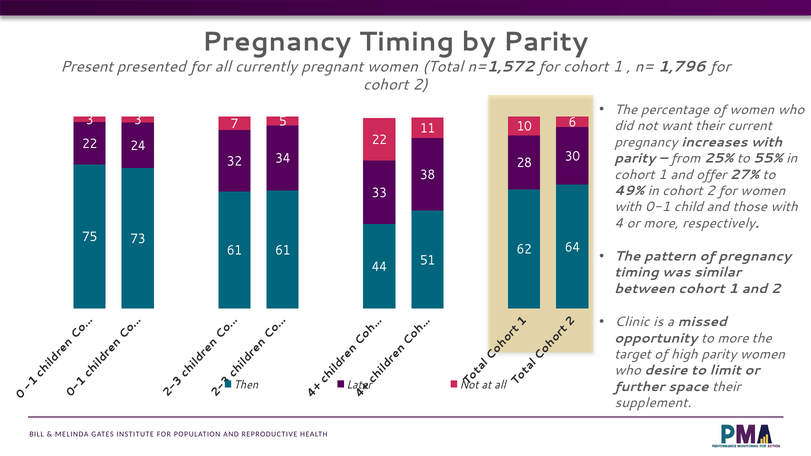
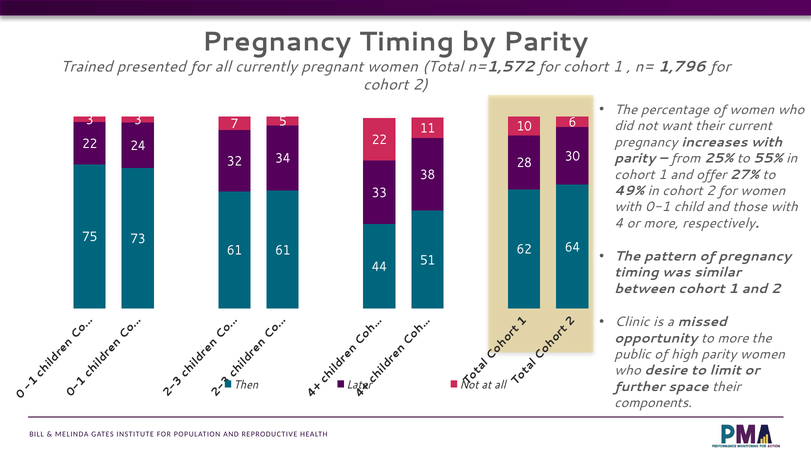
Present: Present -> Trained (87, 67)
target: target -> public (633, 354)
supplement: supplement -> components (653, 403)
